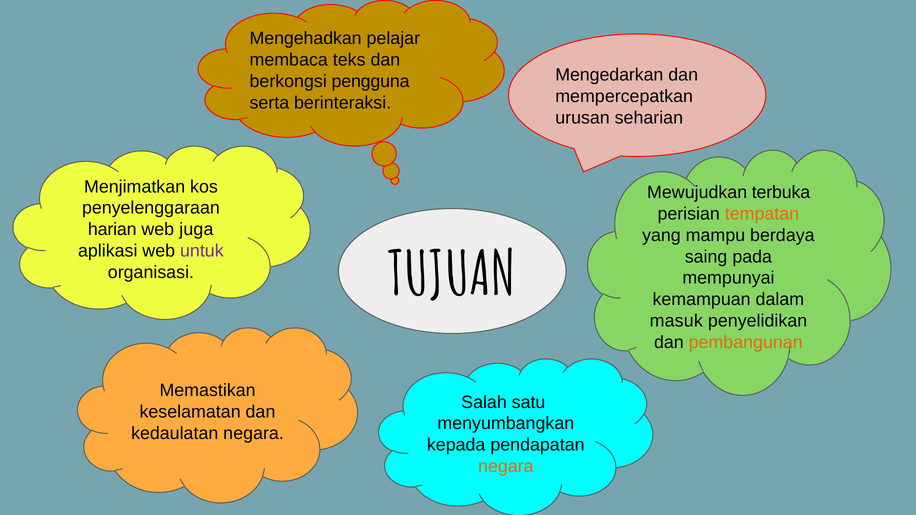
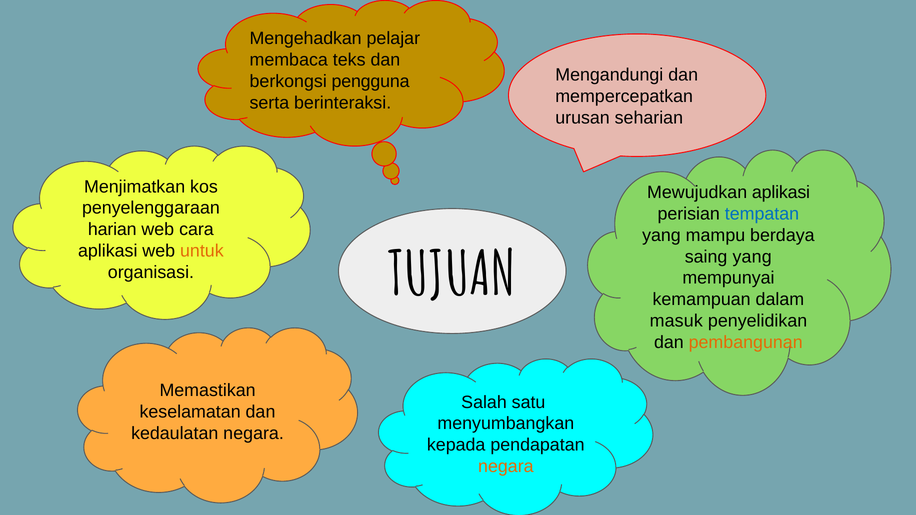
Mengedarkan: Mengedarkan -> Mengandungi (609, 75)
Mewujudkan terbuka: terbuka -> aplikasi (781, 193)
tempatan colour: orange -> blue (762, 214)
juga: juga -> cara (196, 230)
untuk colour: purple -> orange (202, 251)
saing pada: pada -> yang (752, 257)
